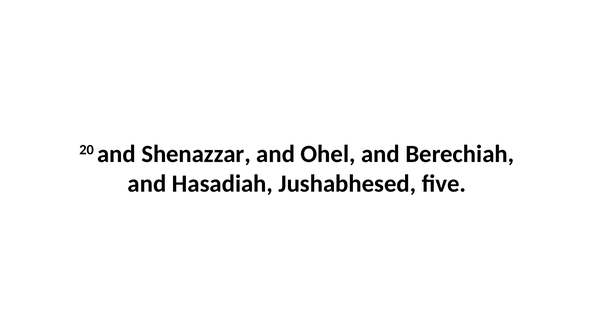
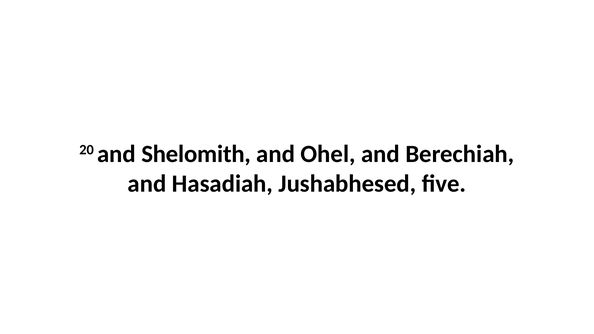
Shenazzar: Shenazzar -> Shelomith (196, 154)
